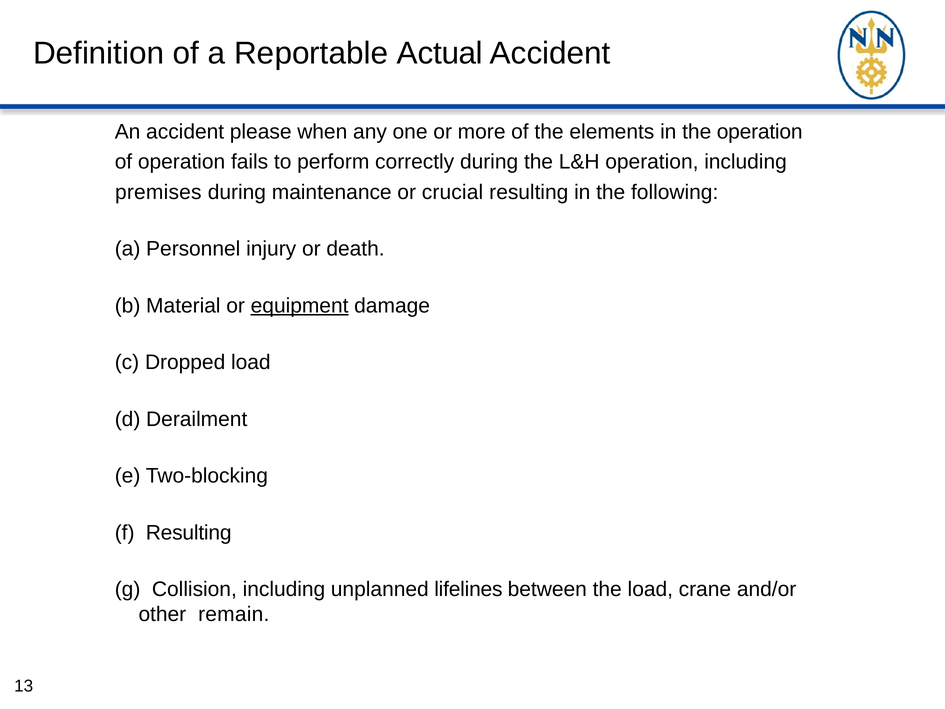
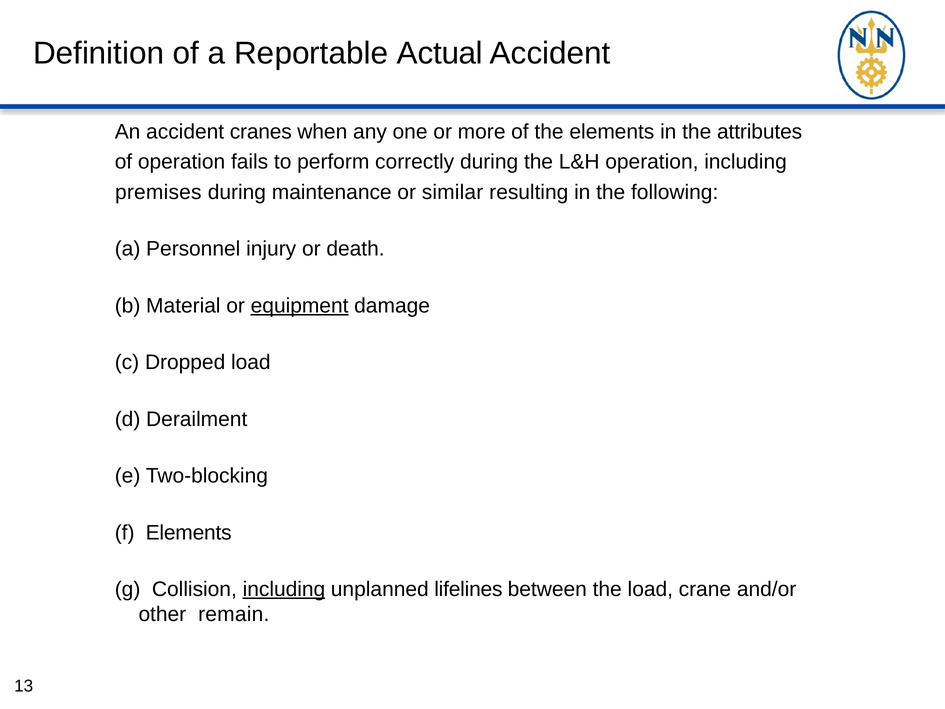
please: please -> cranes (261, 132)
the operation: operation -> attributes (760, 132)
crucial: crucial -> similar (453, 192)
f Resulting: Resulting -> Elements (189, 532)
including underline: none -> present (284, 589)
